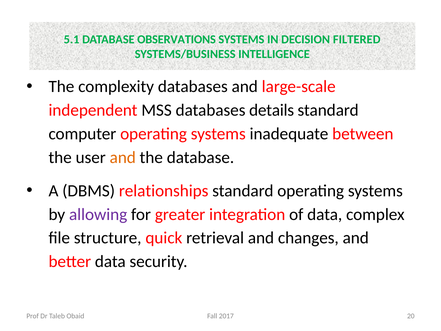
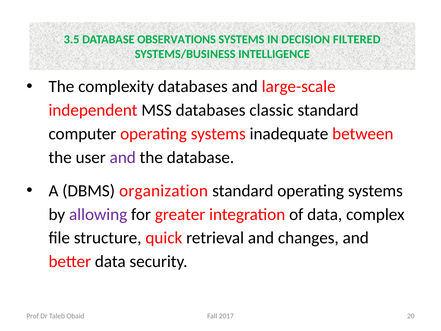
5.1: 5.1 -> 3.5 (72, 39)
details: details -> classic (271, 110)
and colour: orange -> purple (123, 157)
relationships: relationships -> organization (164, 191)
